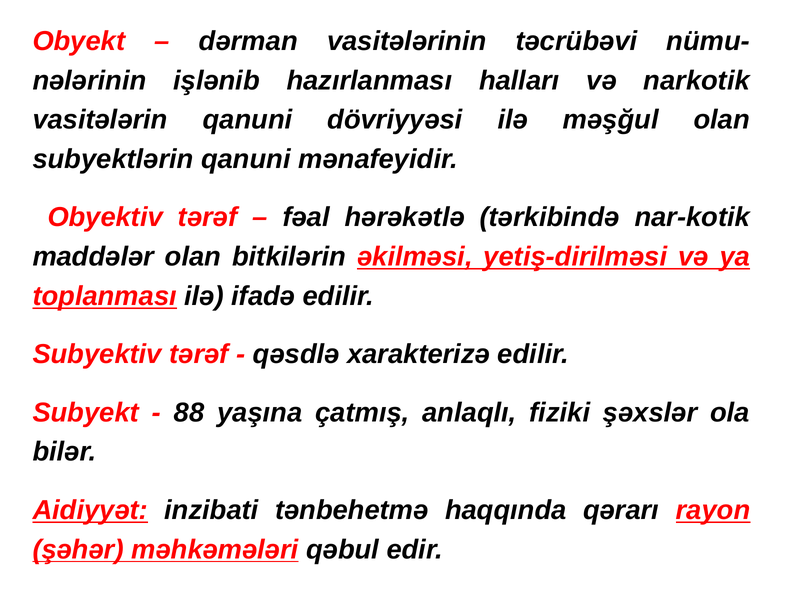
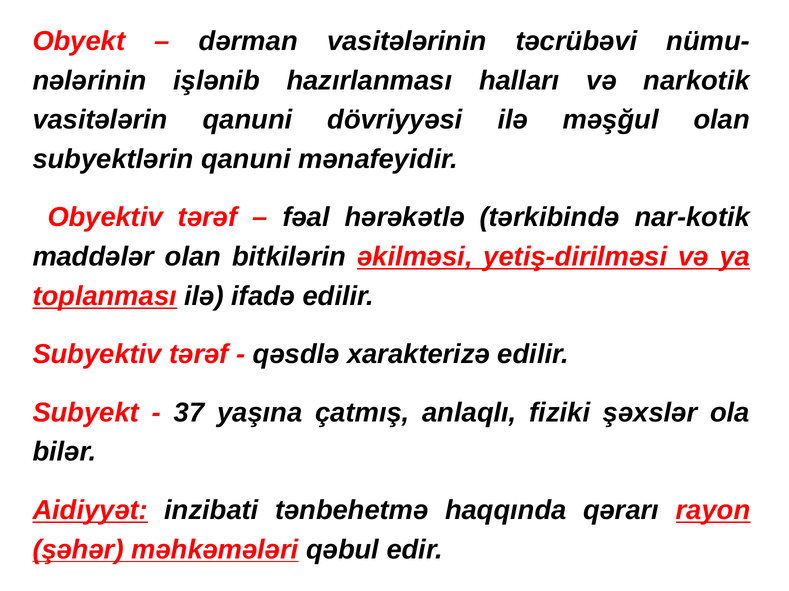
88: 88 -> 37 (189, 413)
